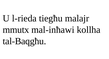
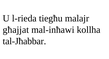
mmutx: mmutx -> għajjat (16, 30)
tal-Baqgħu: tal-Baqgħu -> tal-Jħabbar (24, 41)
